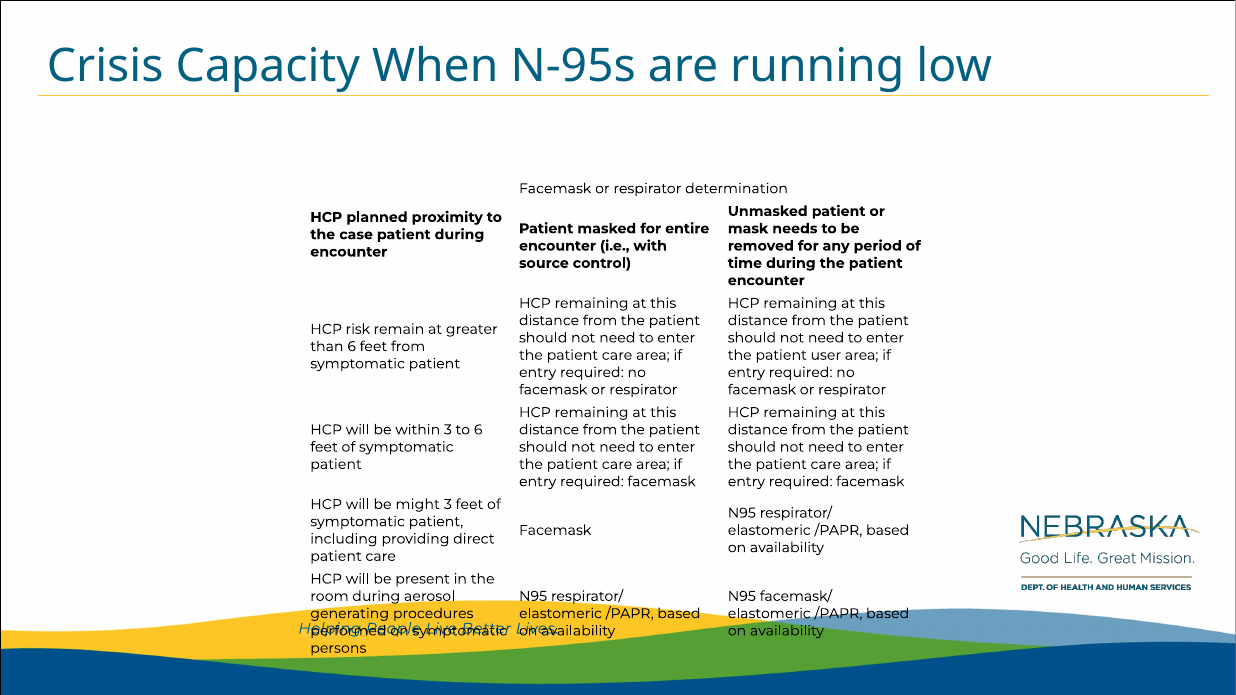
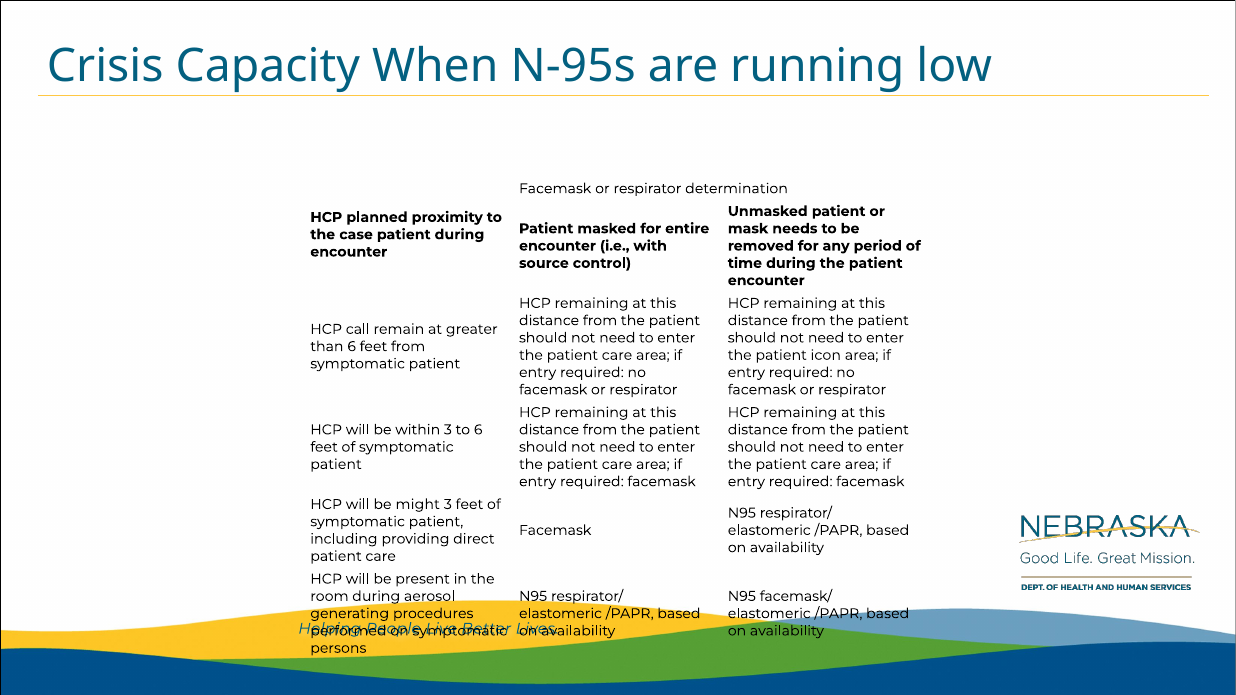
risk: risk -> call (358, 329)
user: user -> icon (826, 355)
